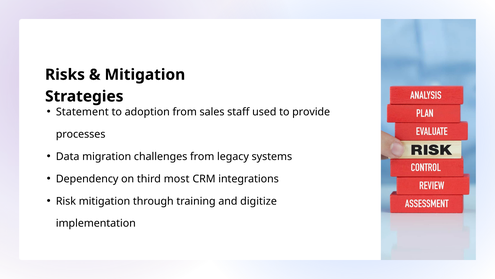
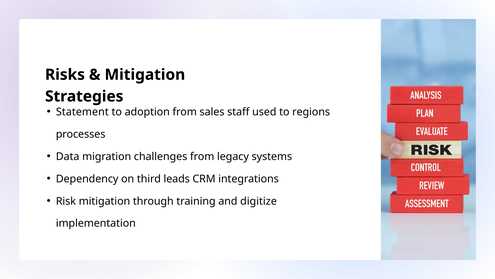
provide: provide -> regions (311, 112)
most: most -> leads (177, 178)
